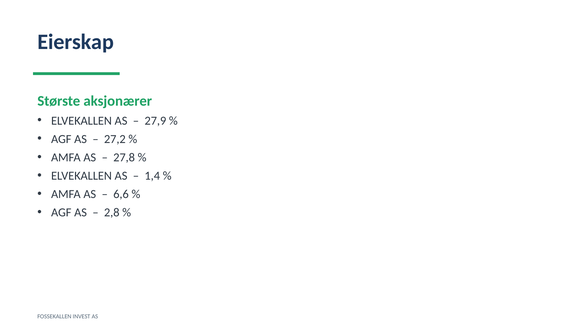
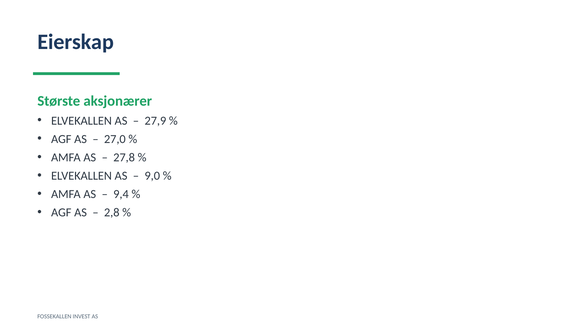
27,2: 27,2 -> 27,0 (115, 139)
1,4: 1,4 -> 9,0 (152, 176)
6,6: 6,6 -> 9,4 (121, 194)
